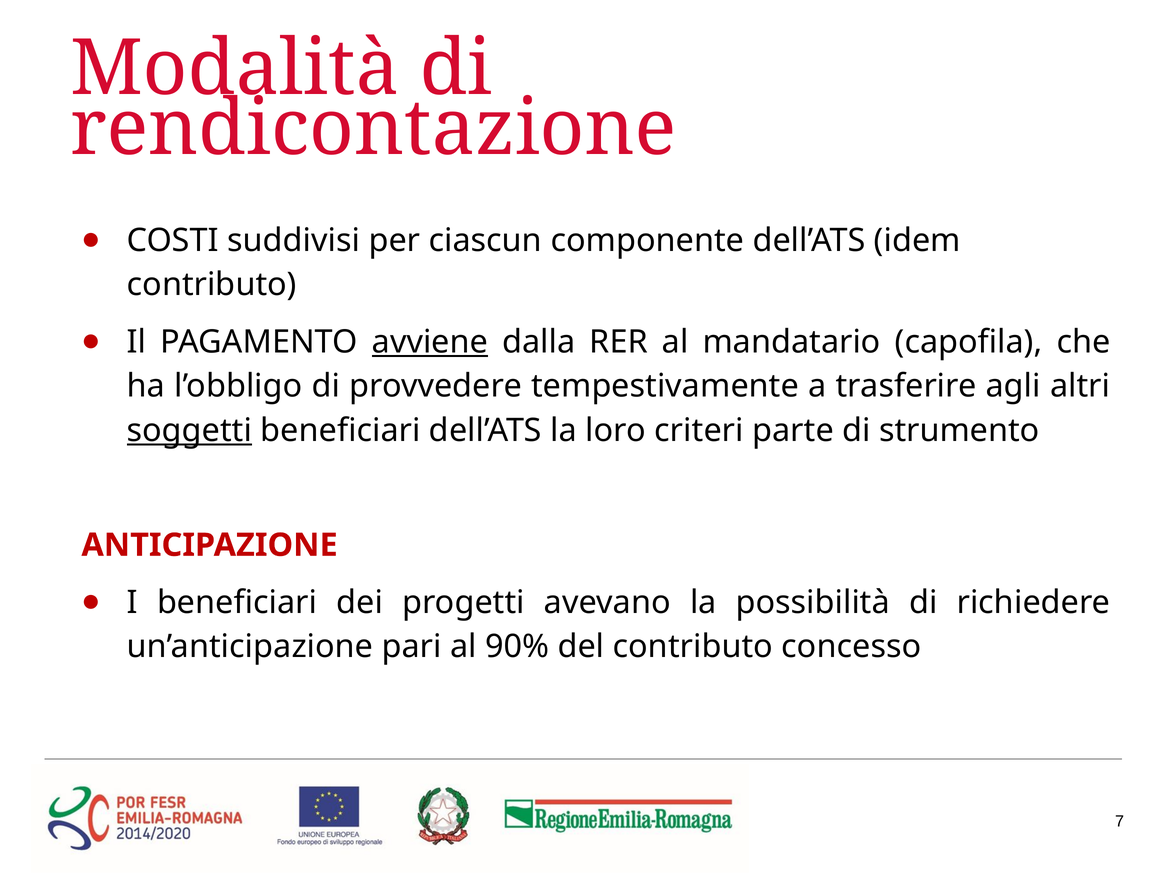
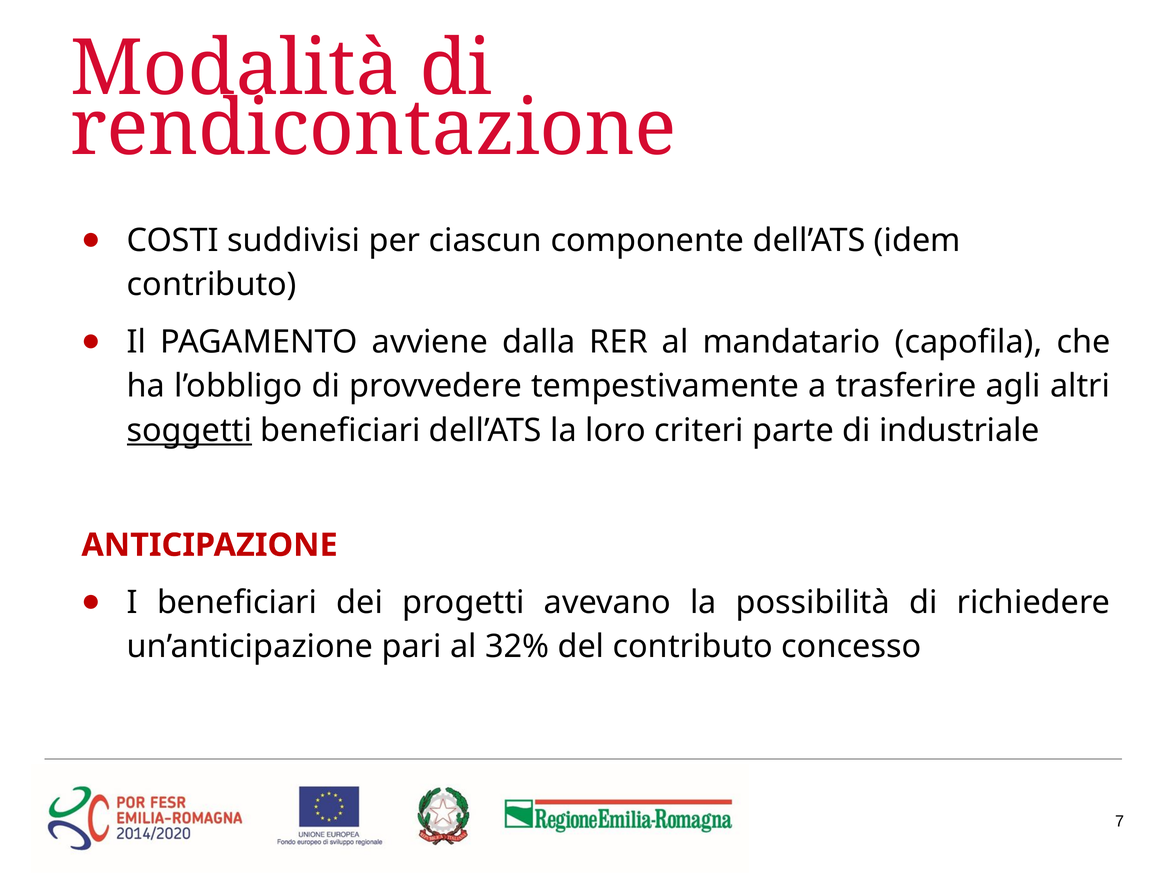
avviene underline: present -> none (430, 342)
strumento: strumento -> industriale (959, 431)
90%: 90% -> 32% (517, 647)
